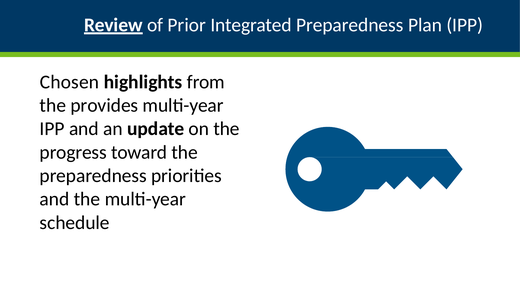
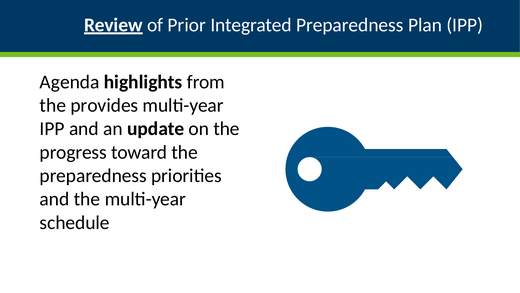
Chosen: Chosen -> Agenda (70, 82)
